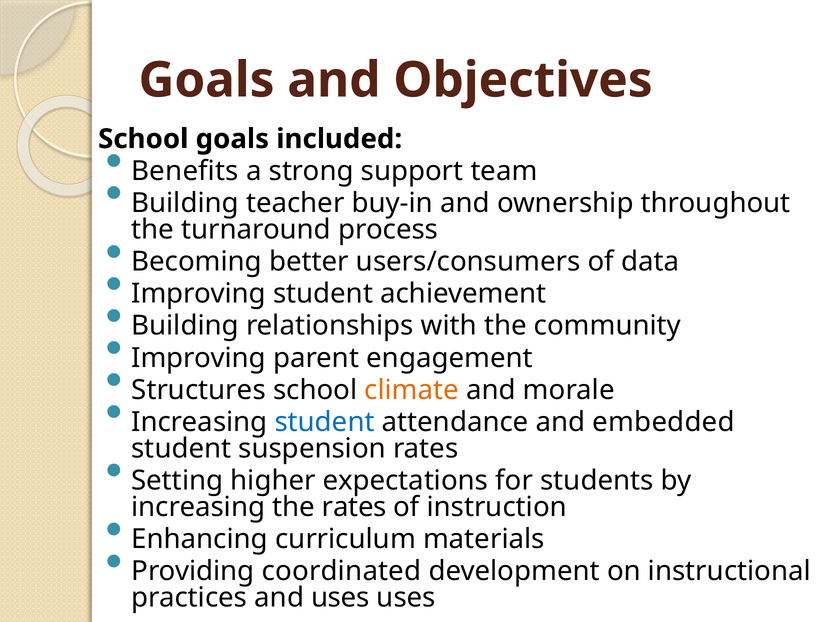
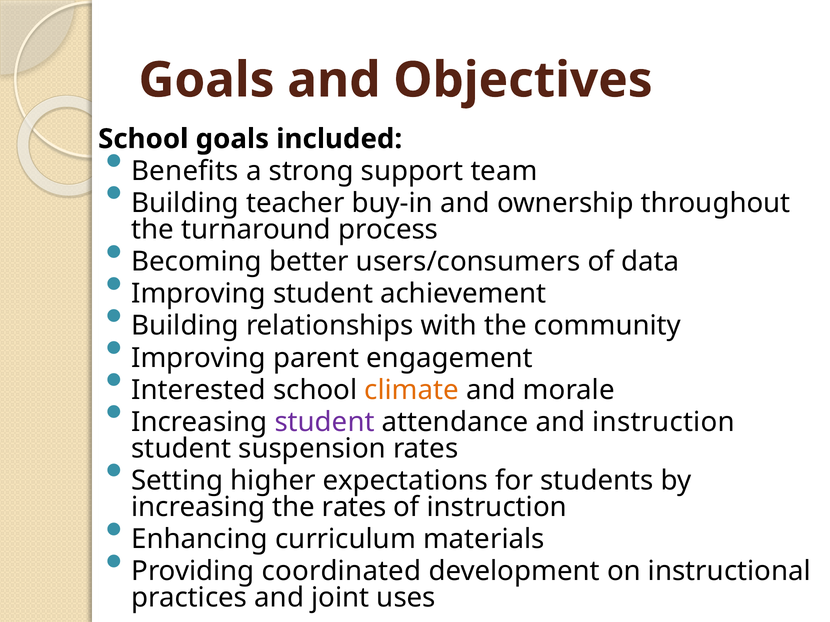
Structures: Structures -> Interested (199, 390)
student colour: blue -> purple (325, 422)
and embedded: embedded -> instruction (664, 422)
and uses: uses -> joint (340, 598)
